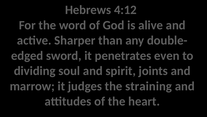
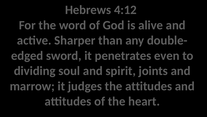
straining: straining -> attitudes (149, 86)
